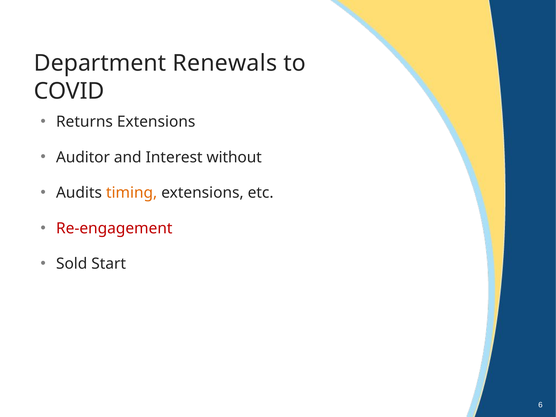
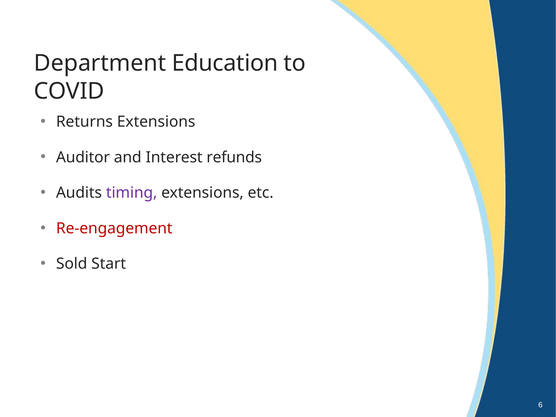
Renewals: Renewals -> Education (225, 63)
without: without -> refunds (234, 157)
timing colour: orange -> purple (132, 193)
